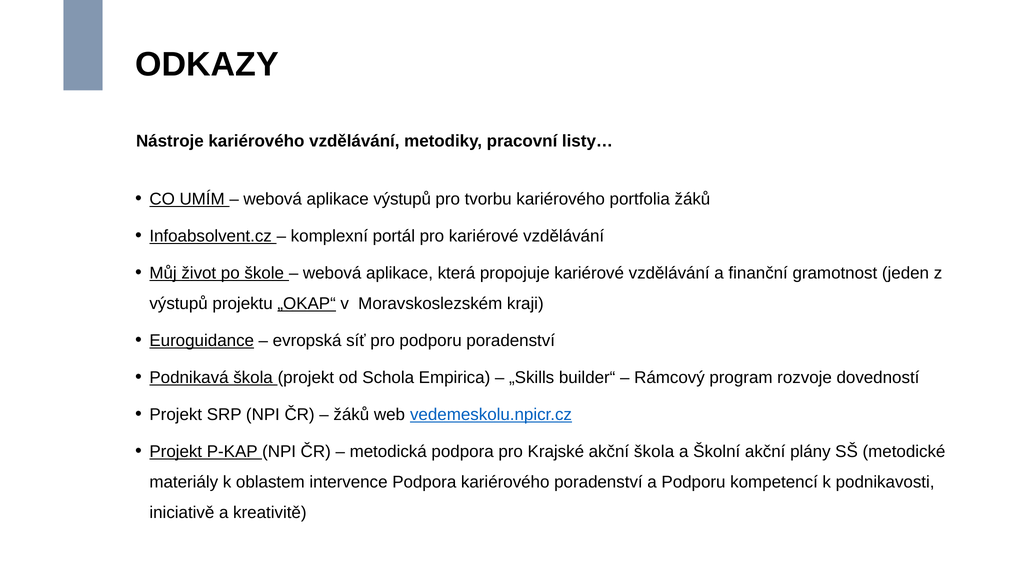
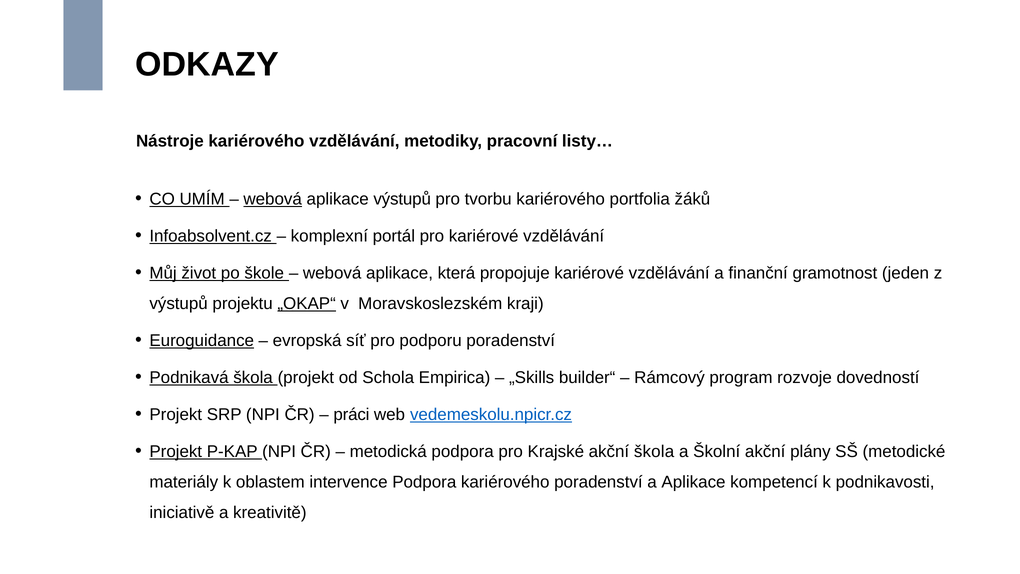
webová underline: none -> present (273, 199)
žáků: žáků -> práci (351, 414)
a Podporu: Podporu -> Aplikace (694, 482)
